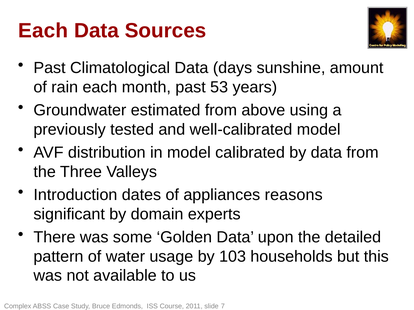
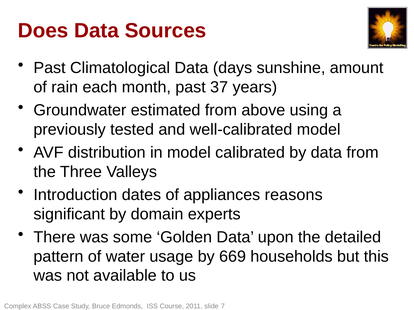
Each: Each -> Does (43, 31)
53: 53 -> 37 (219, 87)
103: 103 -> 669 (233, 257)
